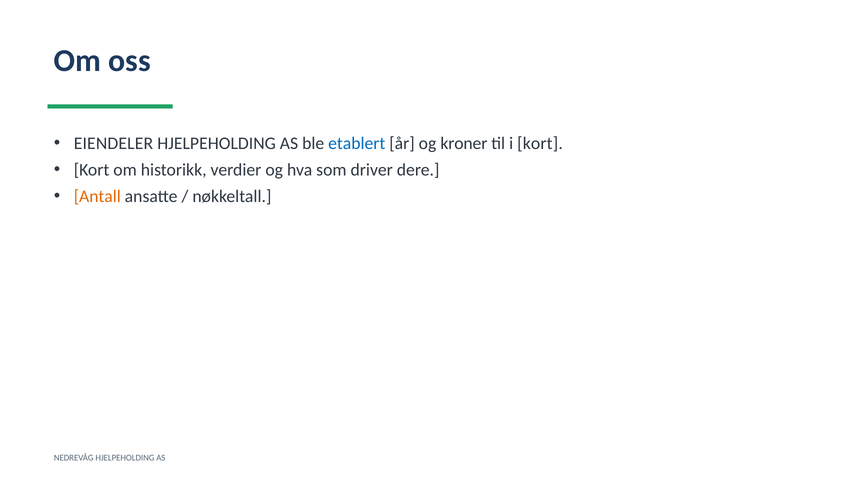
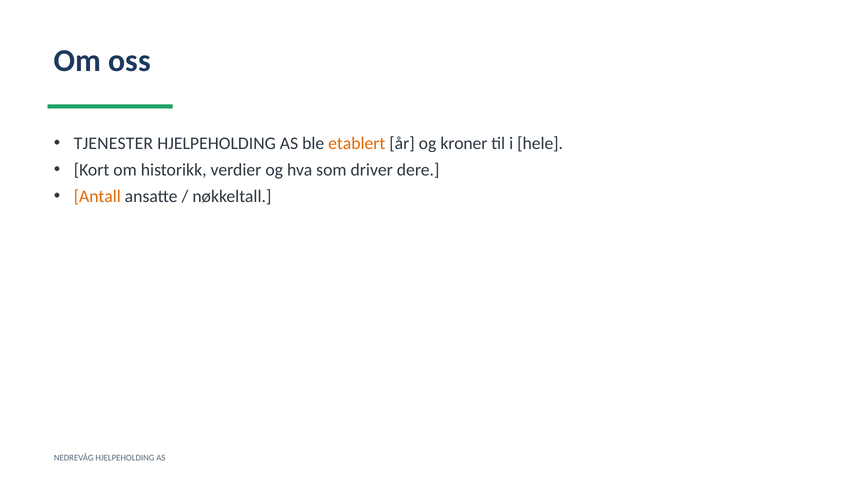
EIENDELER: EIENDELER -> TJENESTER (113, 143)
etablert colour: blue -> orange (357, 143)
i kort: kort -> hele (540, 143)
